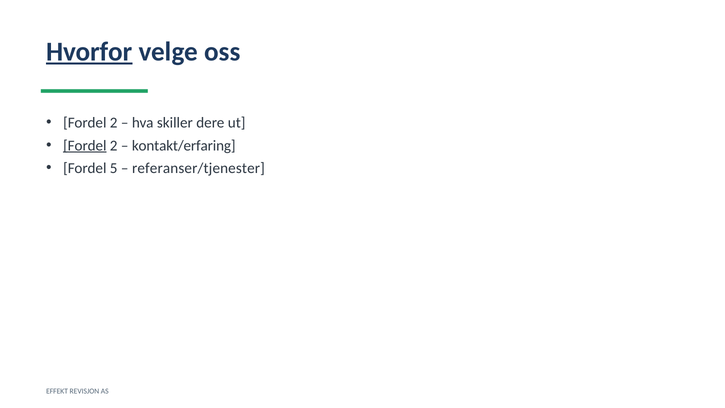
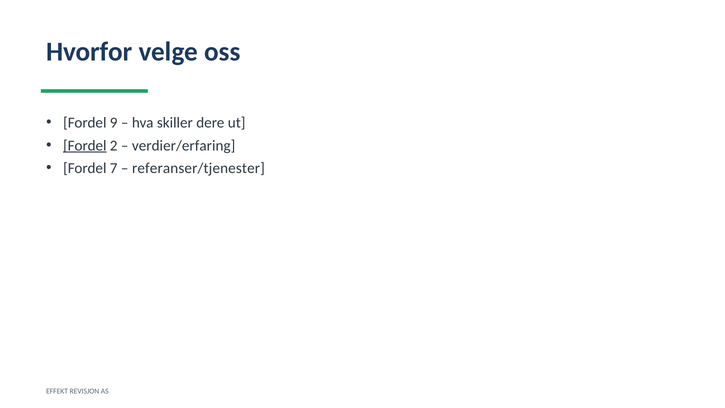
Hvorfor underline: present -> none (89, 52)
2: 2 -> 9 (114, 123)
kontakt/erfaring: kontakt/erfaring -> verdier/erfaring (184, 145)
5: 5 -> 7 (114, 168)
